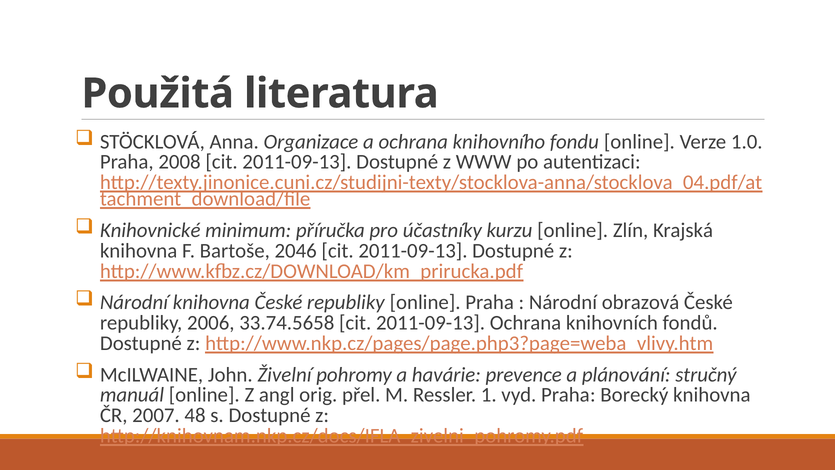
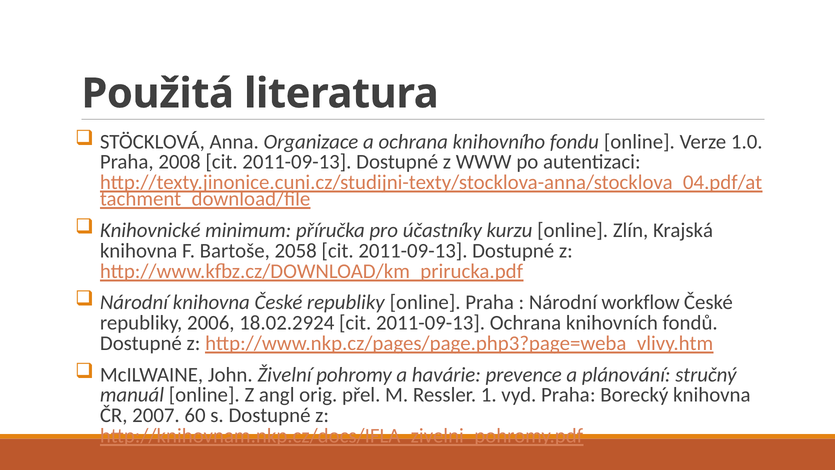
2046: 2046 -> 2058 (296, 251)
obrazová: obrazová -> workflow (641, 302)
33.74.5658: 33.74.5658 -> 18.02.2924 (287, 323)
48: 48 -> 60 (195, 415)
